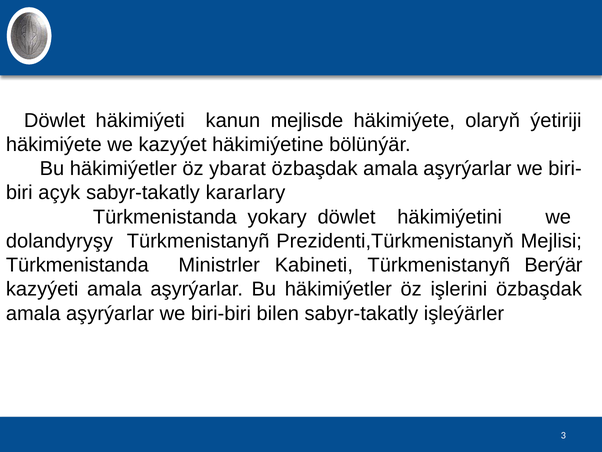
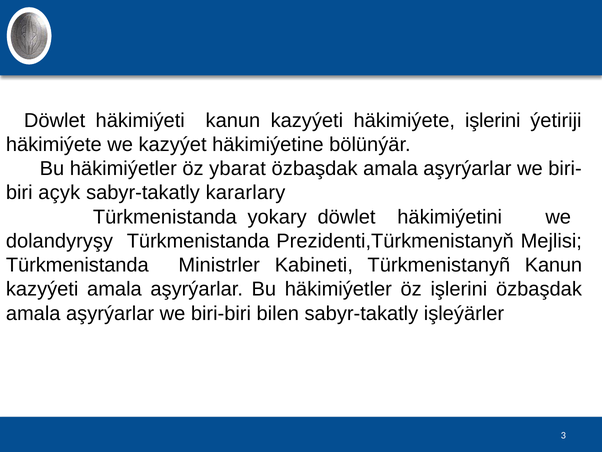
häkimiýeti kanun mejlisde: mejlisde -> kazyýeti (307, 120)
häkimiýete olaryň: olaryň -> işlerini (493, 120)
dolandyryşy Türkmenistanyñ: Türkmenistanyñ -> Türkmenistanda (198, 241)
Türkmenistanyñ Berýär: Berýär -> Kanun (553, 265)
